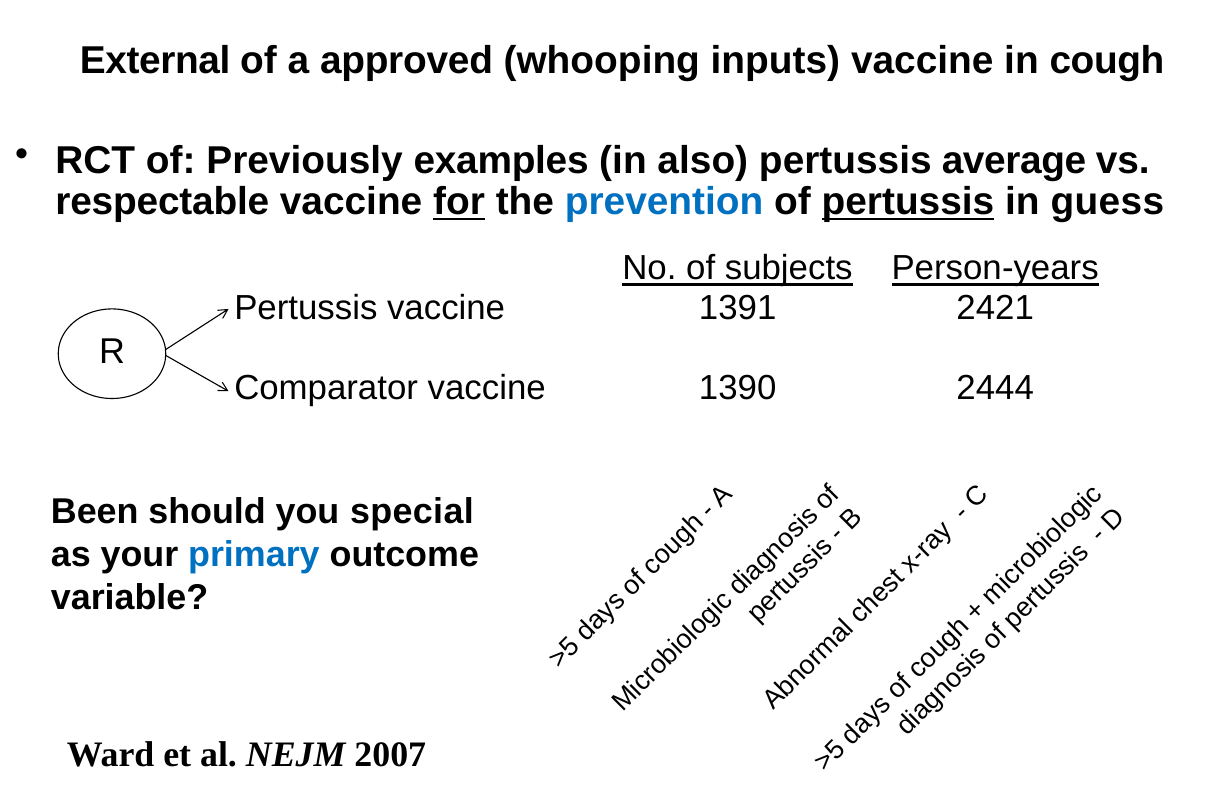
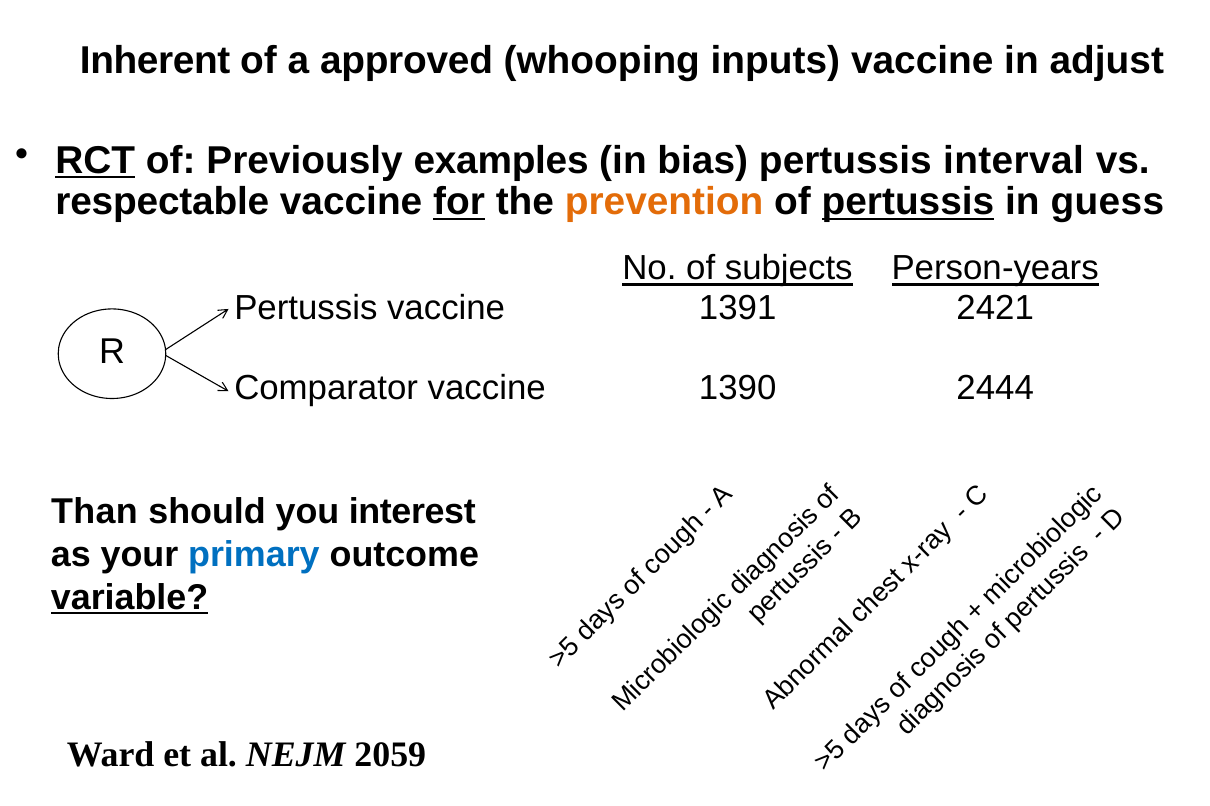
External: External -> Inherent (155, 61)
cough: cough -> adjust (1107, 61)
RCT underline: none -> present (95, 160)
also: also -> bias (703, 160)
average: average -> interval (1014, 160)
prevention colour: blue -> orange (664, 202)
Been: Been -> Than (94, 512)
special: special -> interest (412, 512)
variable underline: none -> present (130, 598)
2007: 2007 -> 2059 (390, 755)
